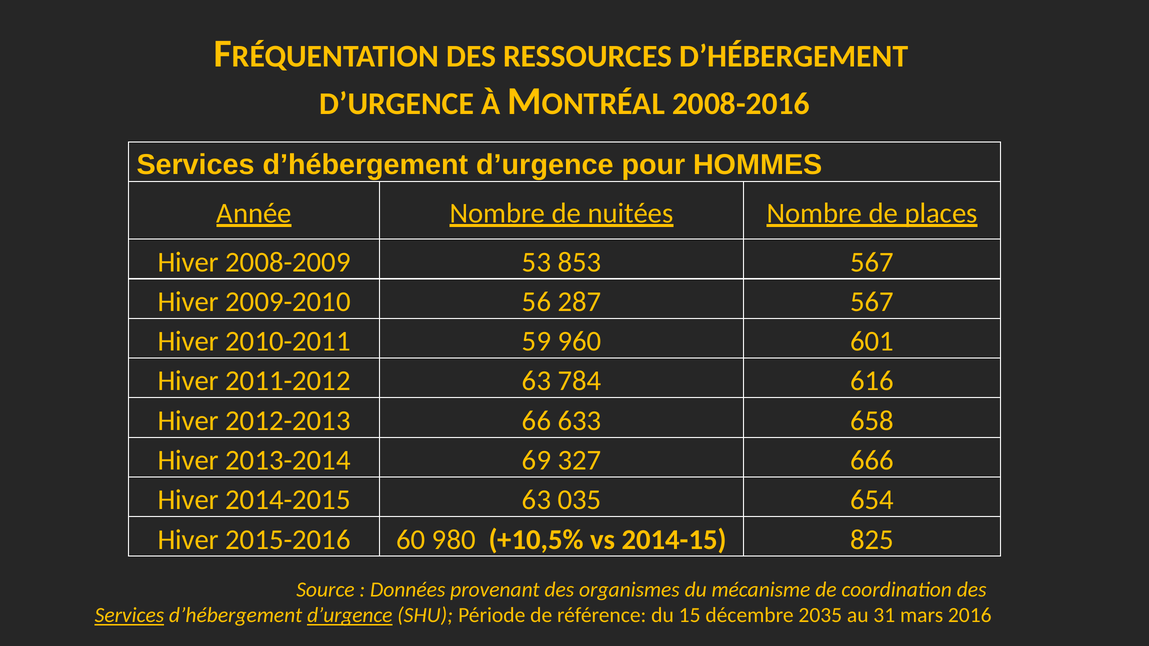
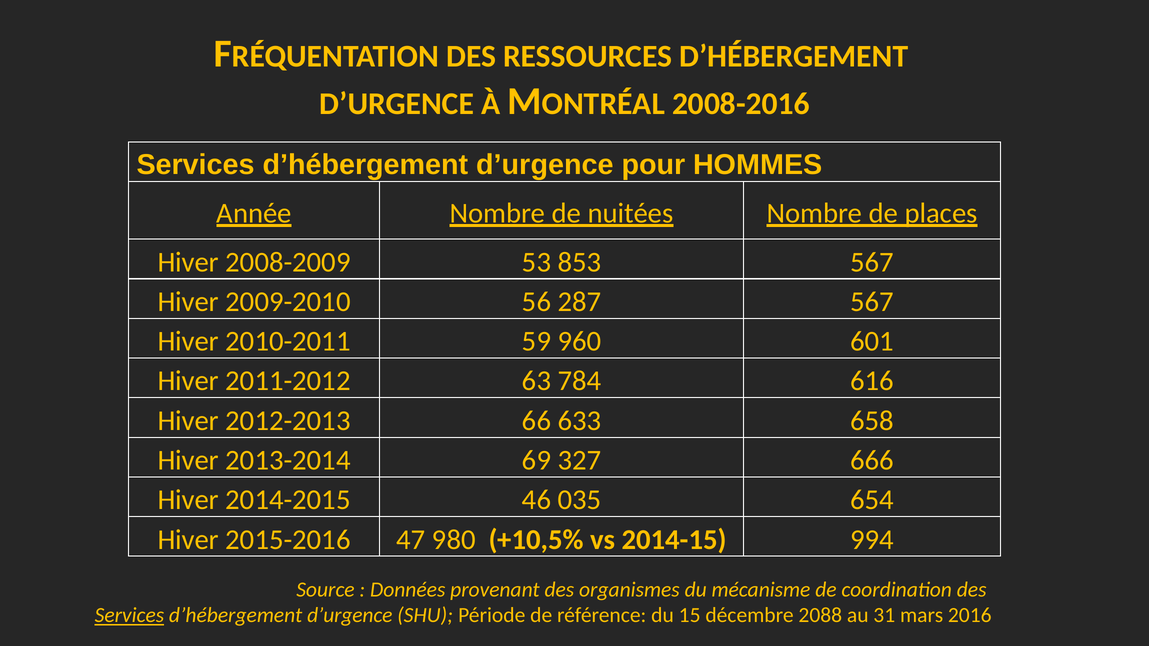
2014-2015 63: 63 -> 46 (537, 500)
60: 60 -> 47 (411, 540)
825: 825 -> 994 (872, 540)
d’urgence underline: present -> none (350, 616)
2035: 2035 -> 2088 (820, 616)
